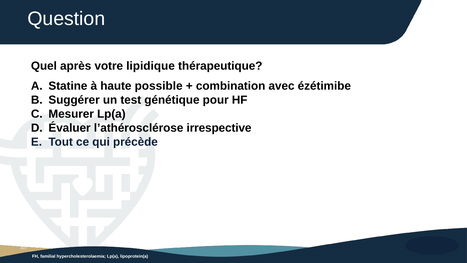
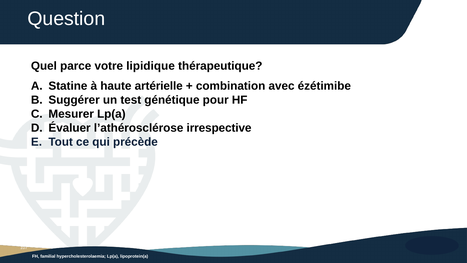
après: après -> parce (76, 66)
possible: possible -> artérielle (159, 86)
